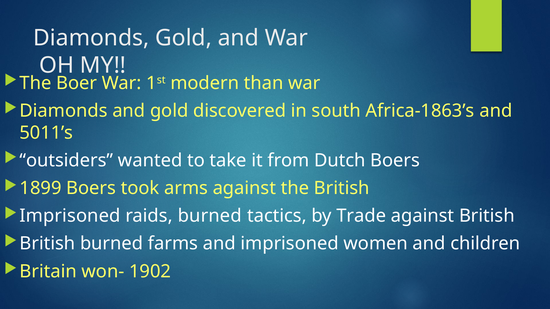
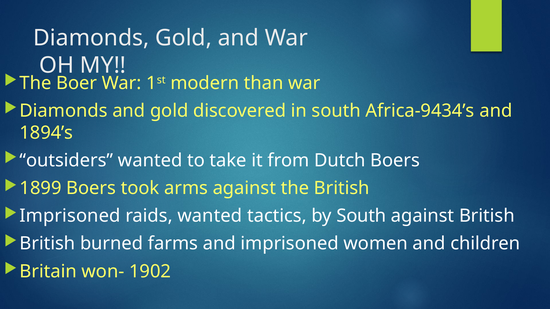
Africa-1863’s: Africa-1863’s -> Africa-9434’s (420, 111)
5011’s: 5011’s -> 1894’s (46, 133)
raids burned: burned -> wanted (210, 216)
by Trade: Trade -> South (361, 216)
